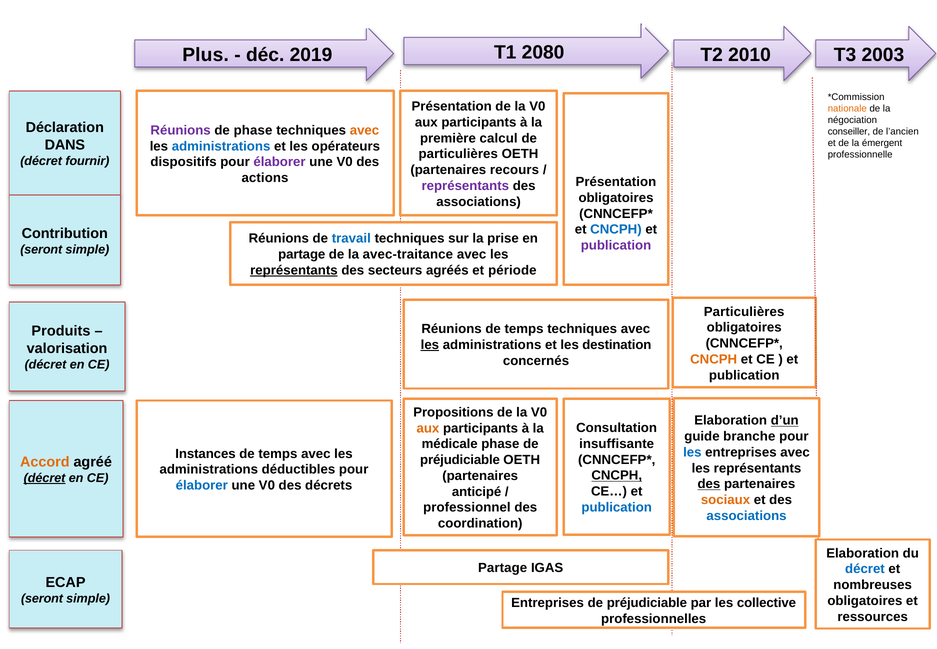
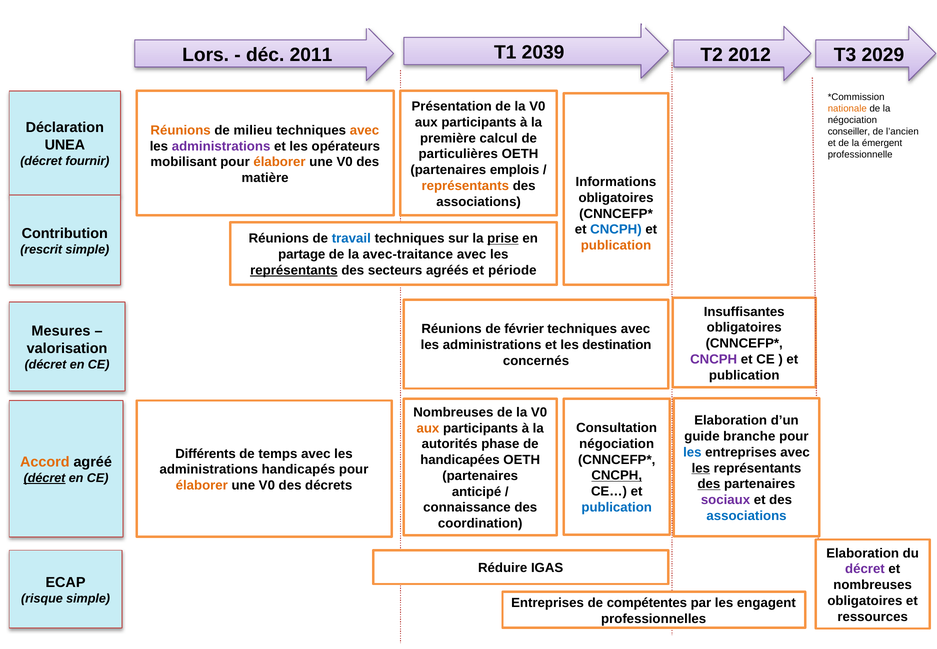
Plus: Plus -> Lors (206, 55)
2019: 2019 -> 2011 (311, 55)
2080: 2080 -> 2039 (543, 52)
2010: 2010 -> 2012 (749, 55)
2003: 2003 -> 2029 (883, 55)
Réunions colour: purple -> orange (181, 130)
de phase: phase -> milieu (253, 130)
DANS: DANS -> UNEA (65, 145)
administrations colour: blue -> purple (221, 146)
dispositifs: dispositifs -> mobilisant (184, 162)
élaborer colour: purple -> orange (279, 162)
recours: recours -> emplois (515, 170)
actions: actions -> matière (265, 178)
Présentation: Présentation -> Informations (616, 182)
représentants colour: purple -> orange (465, 186)
prise underline: none -> present (503, 238)
publication colour: purple -> orange (616, 245)
seront: seront -> rescrit (41, 249)
Particulières: Particulières -> Insuffisantes (744, 312)
Réunions de temps: temps -> février (524, 329)
Produits: Produits -> Mesures (61, 331)
les underline: present -> none (430, 345)
CNCPH colour: orange -> purple (714, 359)
Propositions: Propositions -> Nombreuses (453, 412)
d’un underline: present -> none (785, 420)
insuffisante: insuffisante -> négociation (617, 444)
médicale: médicale -> autorités (450, 444)
Instances: Instances -> Différents (206, 453)
préjudiciable: préjudiciable -> handicapées (460, 460)
les underline: none -> present (701, 468)
déductibles: déductibles -> handicapés (298, 469)
élaborer colour: blue -> orange (202, 485)
sociaux colour: orange -> purple (725, 500)
professionnel: professionnel -> connaissance (467, 507)
Partage: Partage -> Réduire (503, 568)
décret colour: blue -> purple (865, 569)
seront: seront -> risque (42, 598)
préjudiciable: préjudiciable -> compétentes (647, 603)
collective: collective -> engagent (766, 603)
